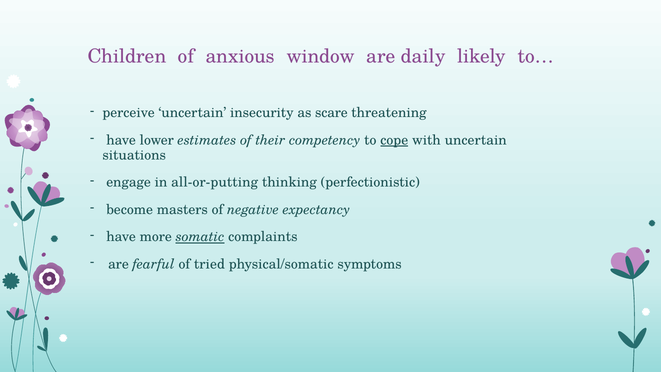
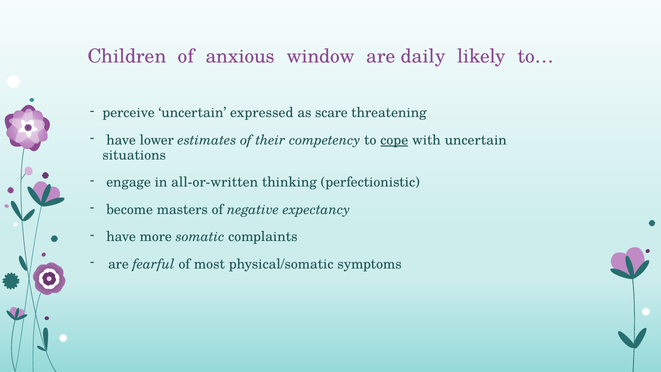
insecurity: insecurity -> expressed (262, 113)
all-or-putting: all-or-putting -> all-or-written (215, 182)
somatic underline: present -> none (200, 237)
tried: tried -> most (209, 264)
